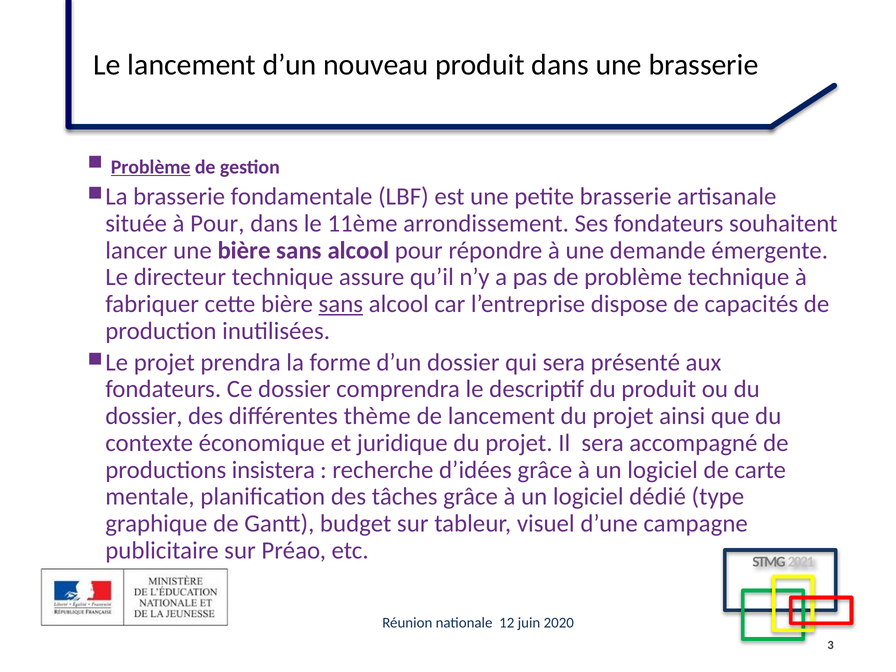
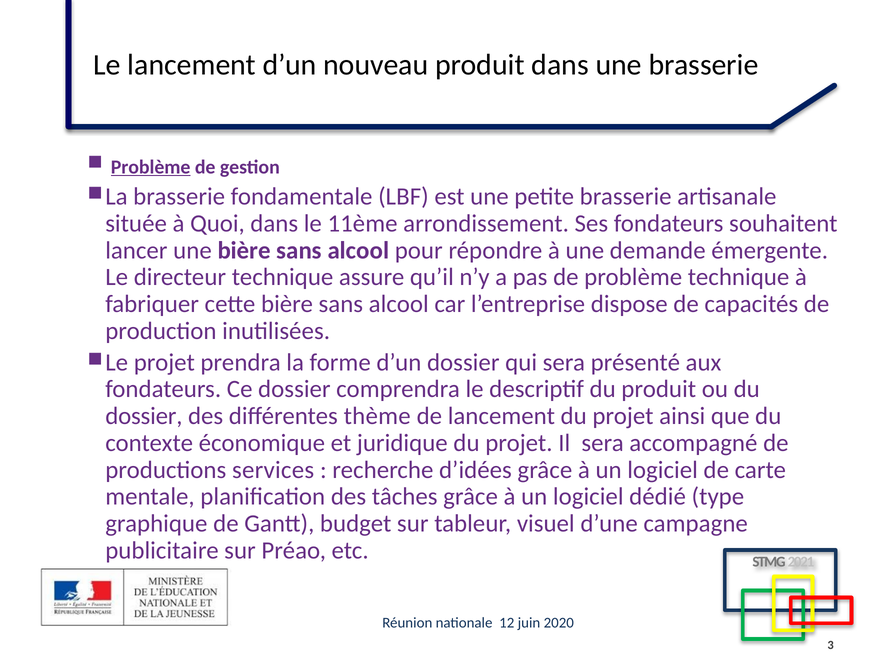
à Pour: Pour -> Quoi (217, 224)
sans underline: present -> none (341, 304)
insistera: insistera -> services (273, 470)
